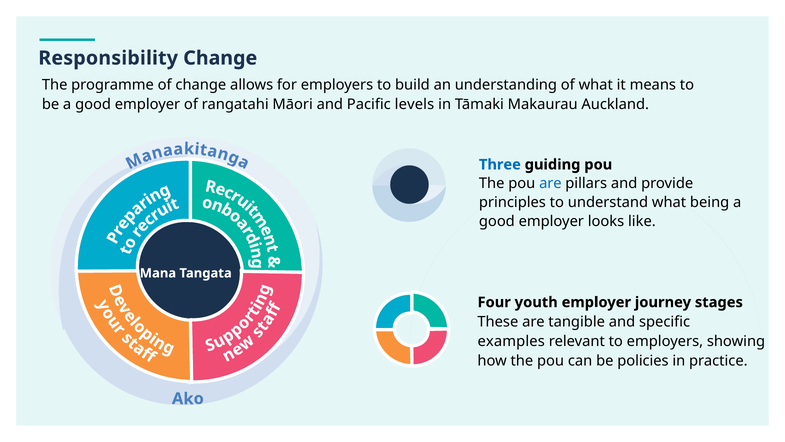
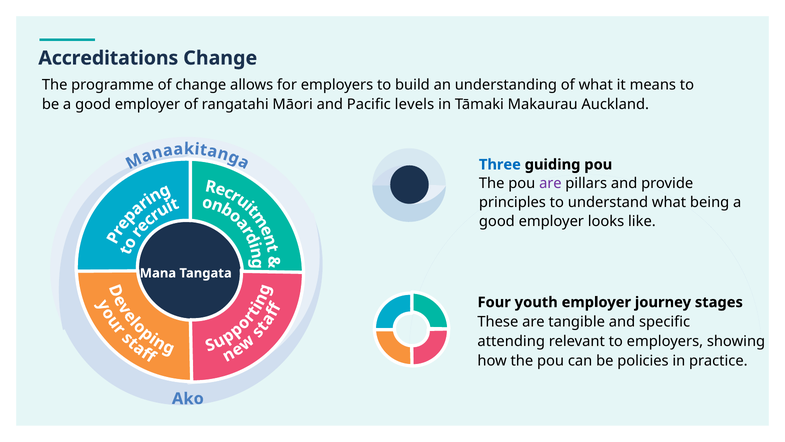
Responsibility: Responsibility -> Accreditations (108, 58)
are colour: blue -> purple (550, 183)
examples: examples -> attending (511, 341)
